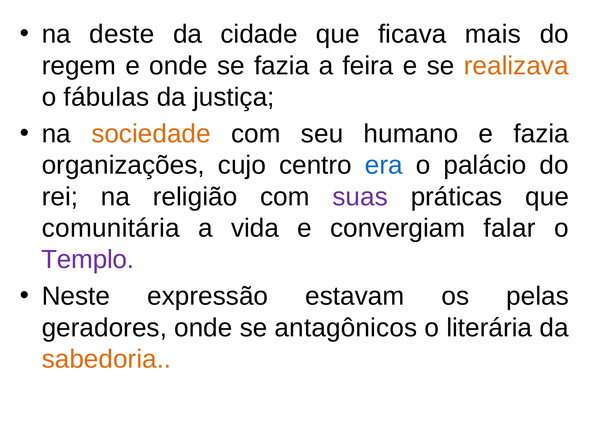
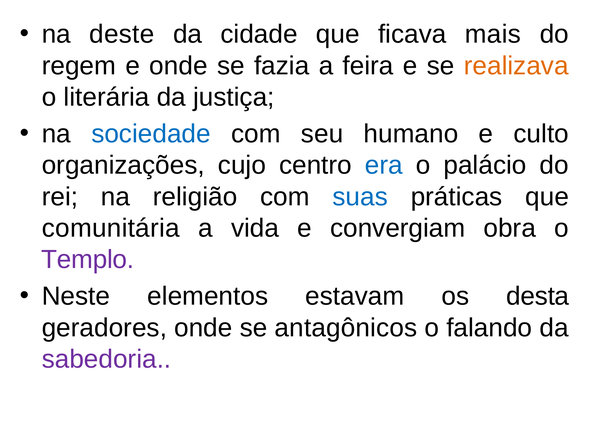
fábulas: fábulas -> literária (107, 97)
sociedade colour: orange -> blue (151, 134)
e fazia: fazia -> culto (541, 134)
suas colour: purple -> blue (360, 197)
falar: falar -> obra (510, 228)
expressão: expressão -> elementos (208, 296)
pelas: pelas -> desta (538, 296)
literária: literária -> falando (489, 328)
sabedoria colour: orange -> purple (107, 359)
